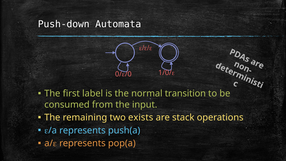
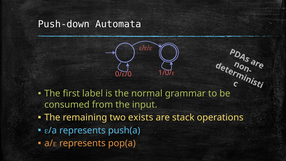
transition: transition -> grammar (185, 93)
